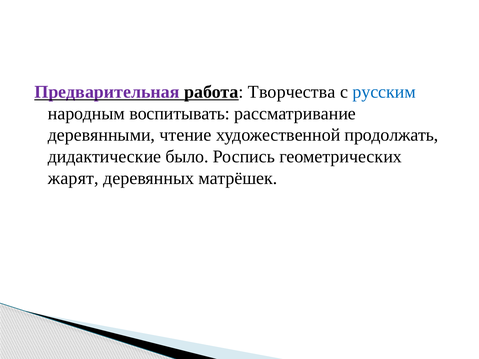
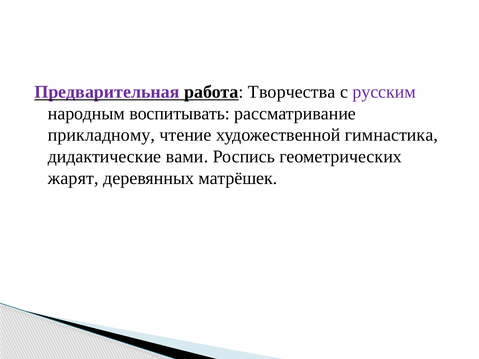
русским colour: blue -> purple (384, 92)
деревянными: деревянными -> прикладному (101, 135)
продолжать: продолжать -> гимнастика (391, 135)
было: было -> вами (187, 157)
